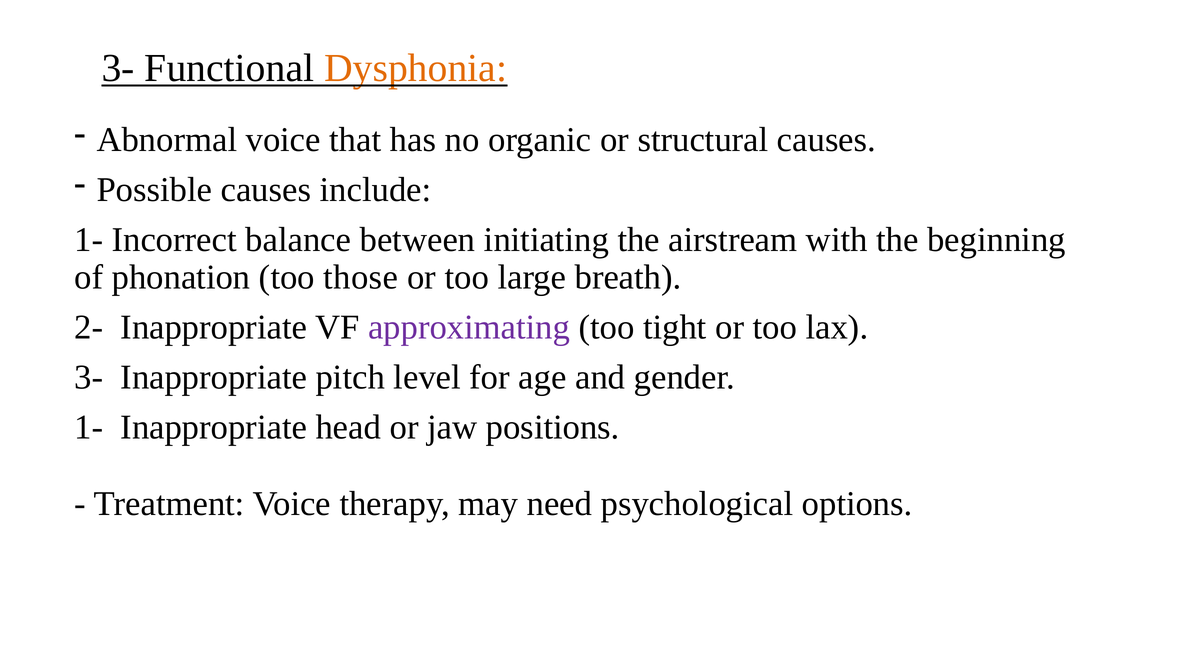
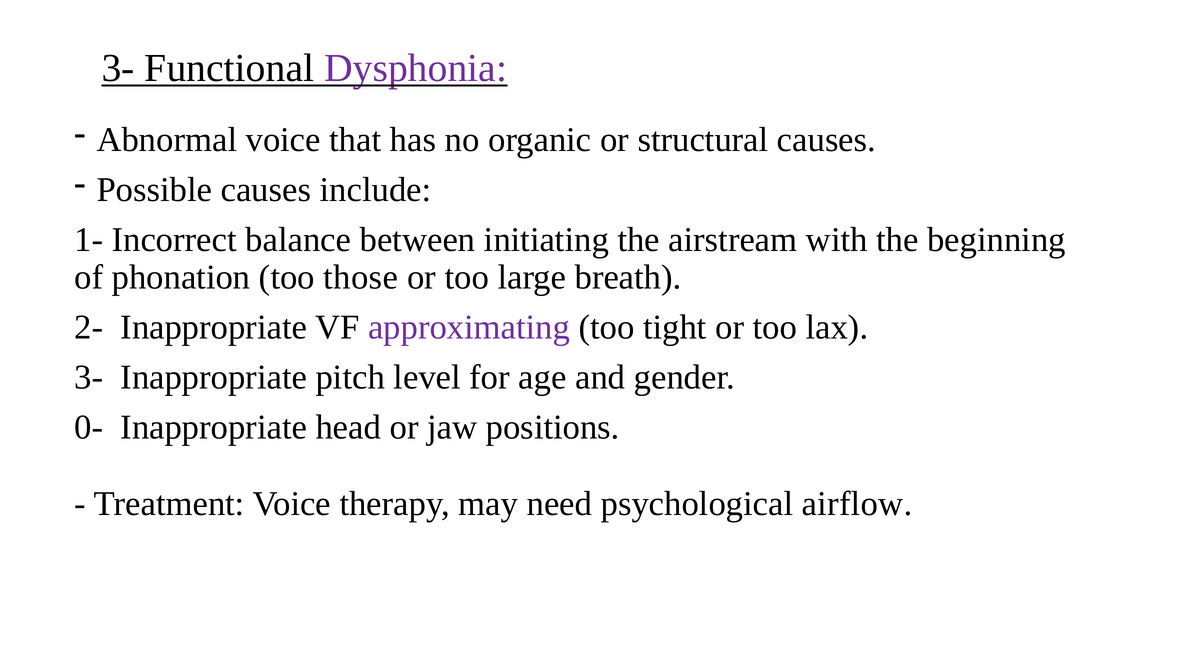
Dysphonia colour: orange -> purple (416, 68)
1-: 1- -> 0- (89, 427)
options: options -> airflow (857, 504)
